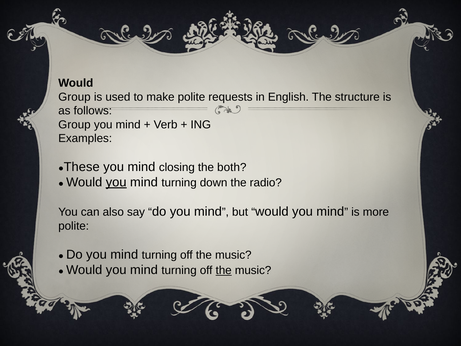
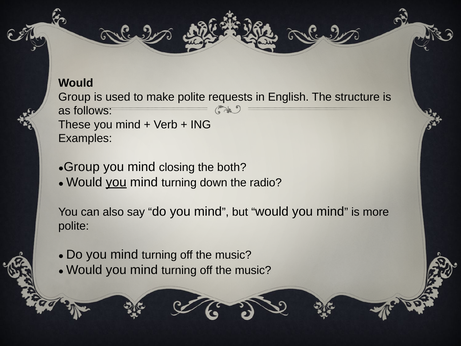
Group: Group -> These (74, 124)
These: These -> Group (82, 167)
the underline: present -> none (224, 270)
